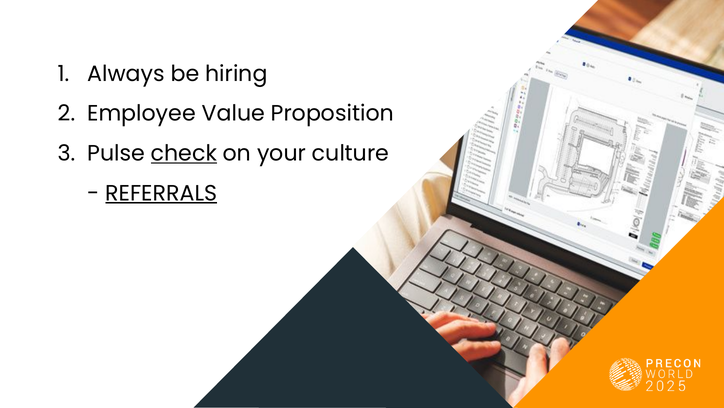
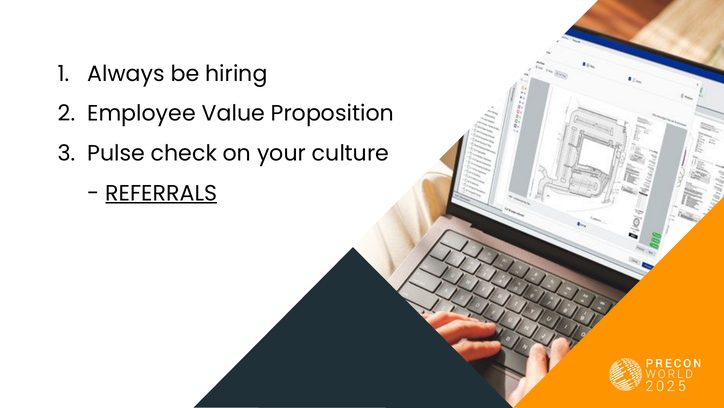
check underline: present -> none (184, 153)
